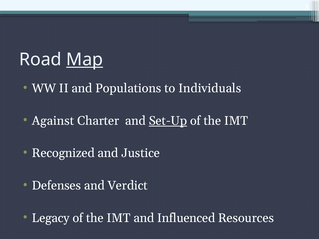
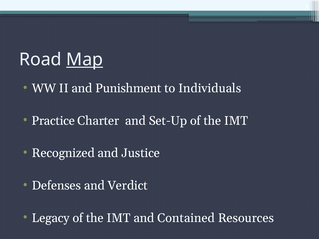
Populations: Populations -> Punishment (128, 88)
Against: Against -> Practice (53, 121)
Set-Up underline: present -> none (168, 121)
Influenced: Influenced -> Contained (186, 218)
